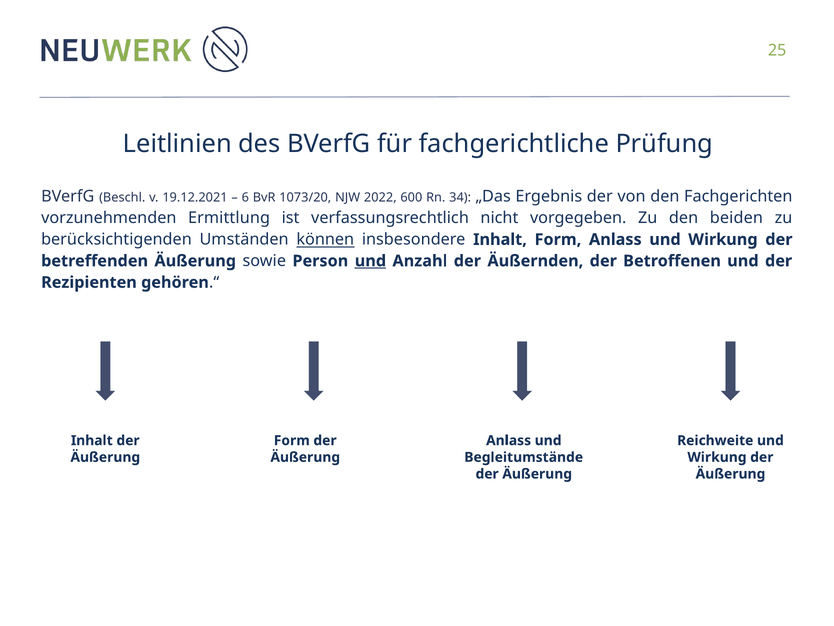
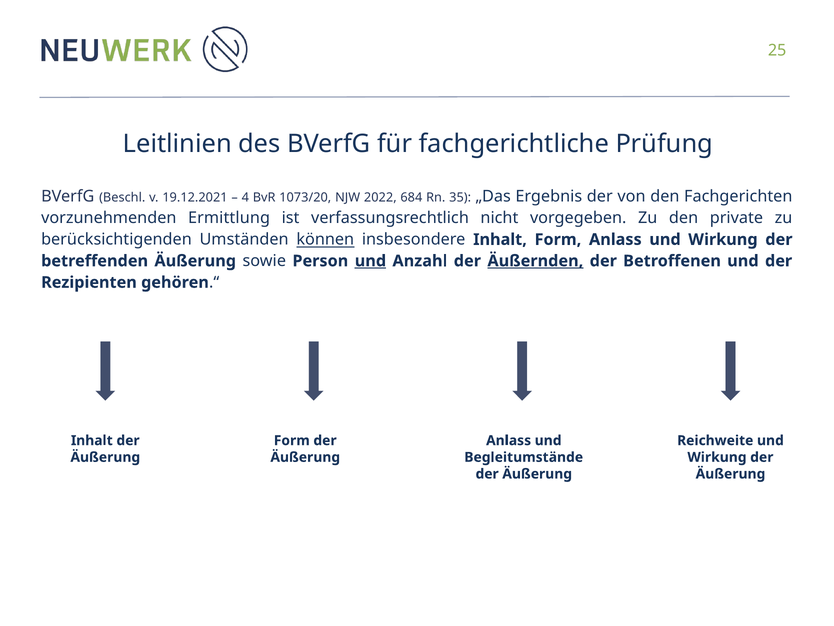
6: 6 -> 4 (245, 198)
600: 600 -> 684 (411, 198)
34: 34 -> 35 (460, 198)
beiden: beiden -> private (736, 218)
Äußernden underline: none -> present (535, 261)
